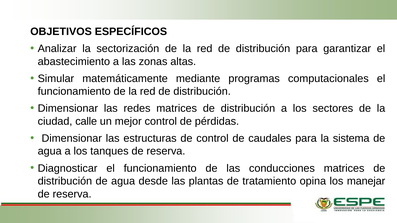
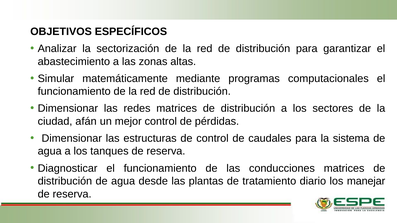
calle: calle -> afán (86, 121)
opina: opina -> diario (313, 181)
